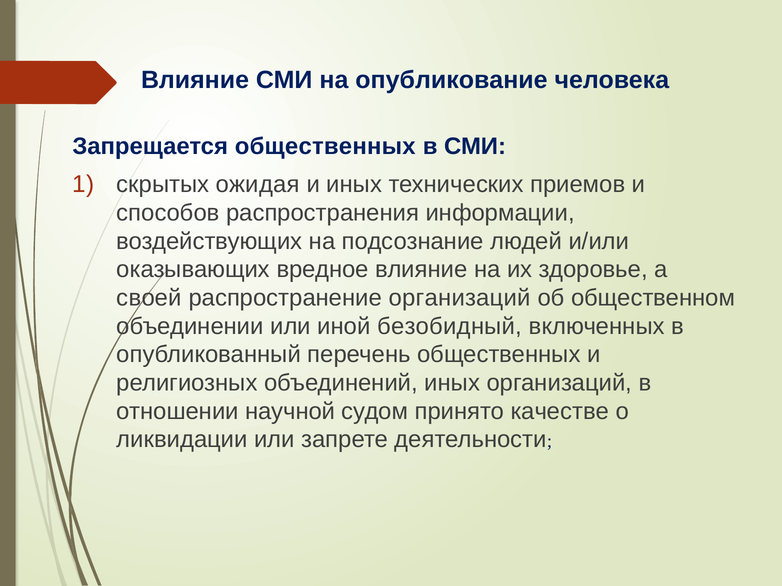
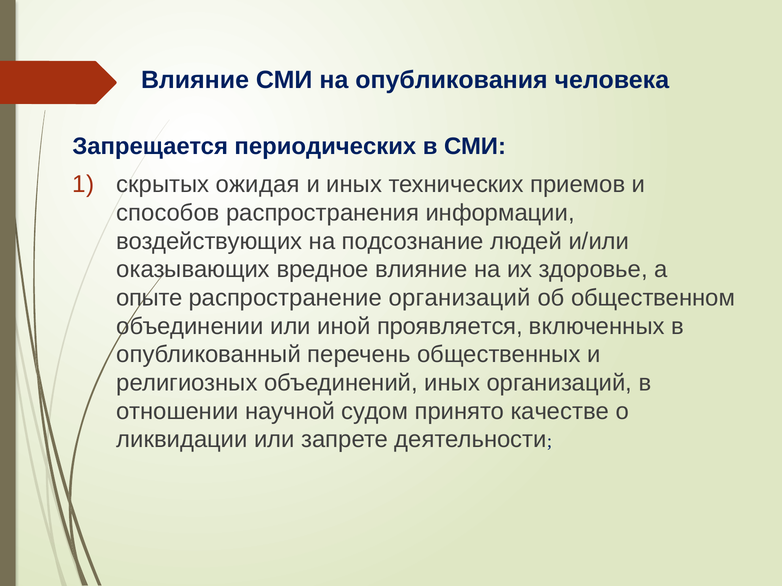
опубликование: опубликование -> опубликования (452, 80)
Запрещается общественных: общественных -> периодических (325, 147)
своей: своей -> опыте (149, 298)
безобидный: безобидный -> проявляется (450, 326)
